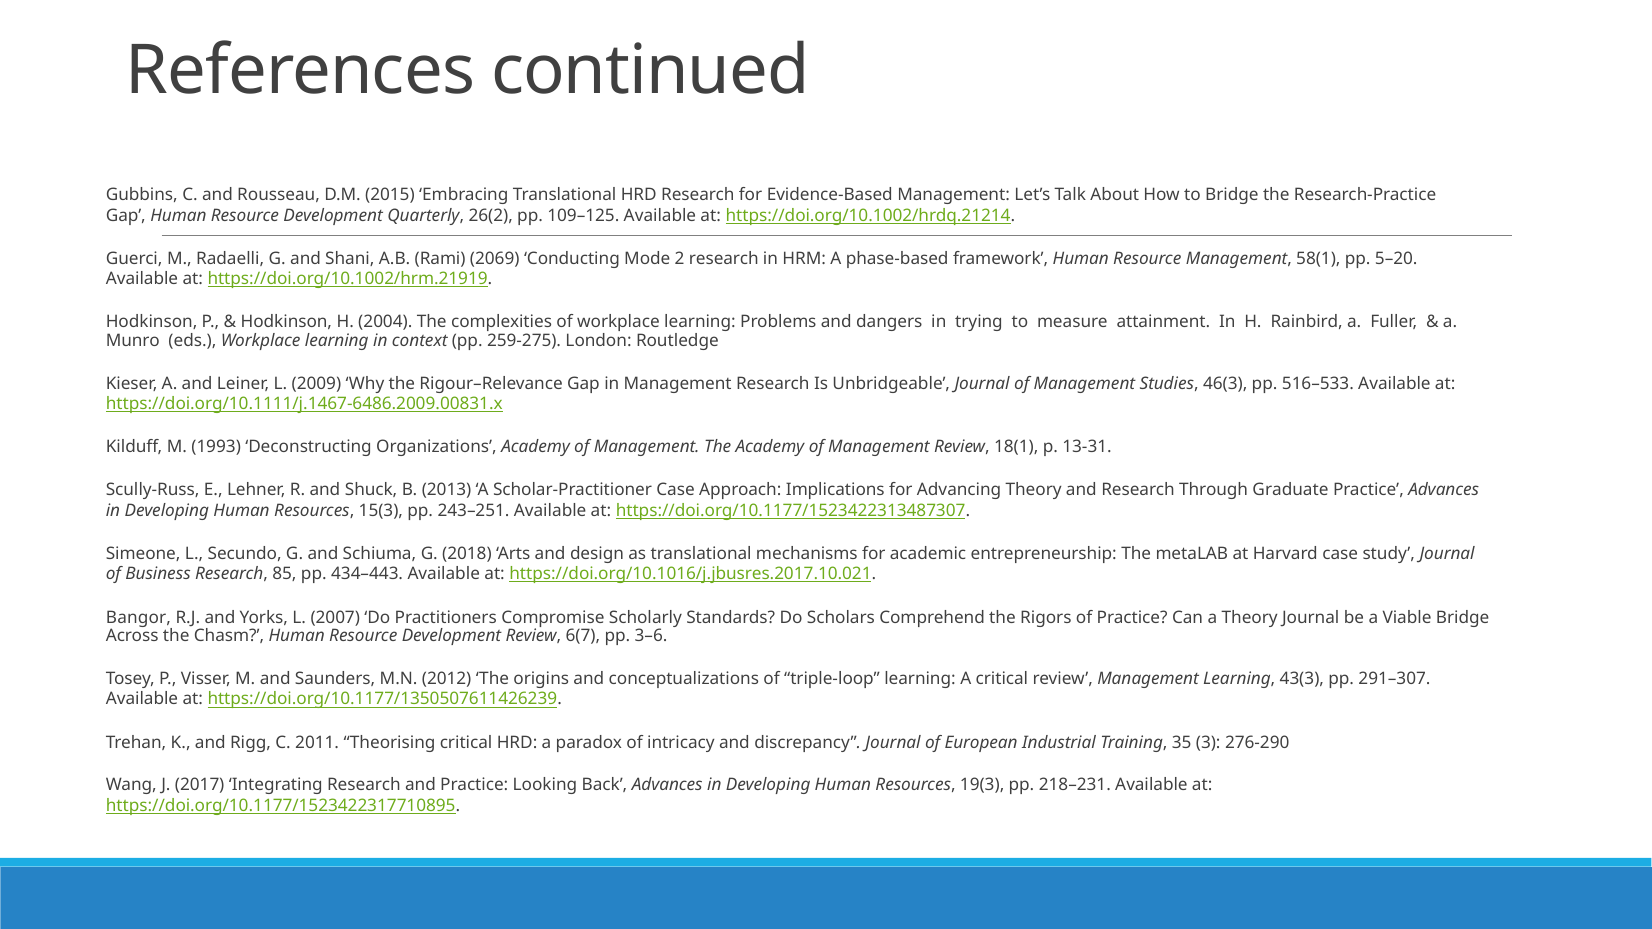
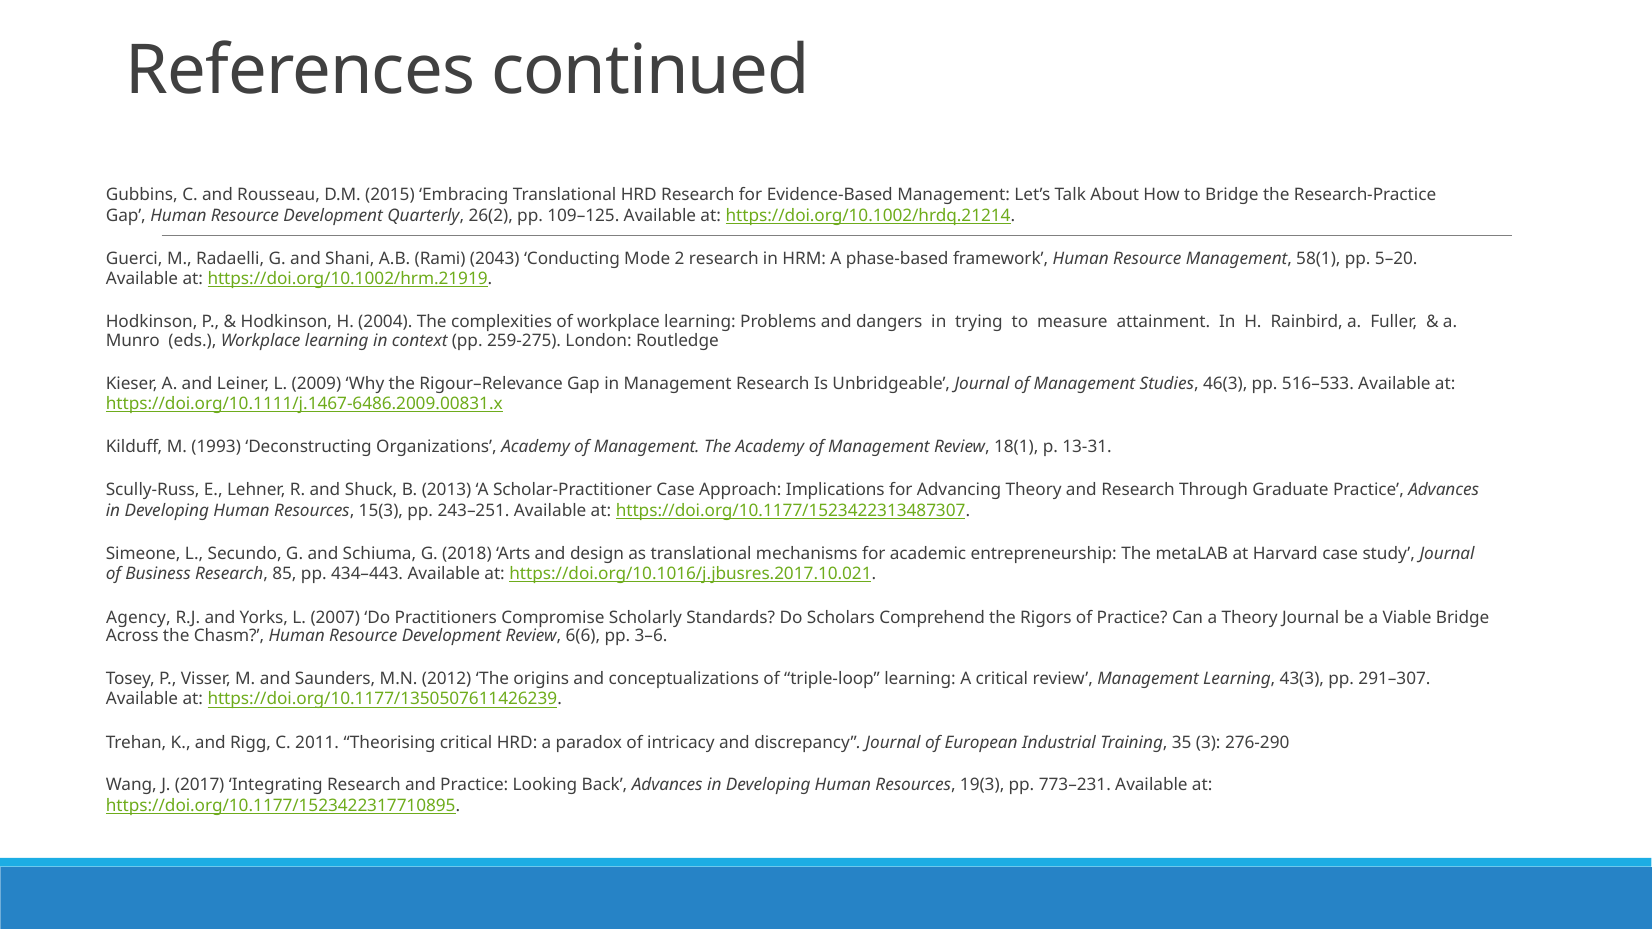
2069: 2069 -> 2043 (495, 259)
Bangor: Bangor -> Agency (138, 618)
6(7: 6(7 -> 6(6 (583, 636)
218–231: 218–231 -> 773–231 (1075, 785)
